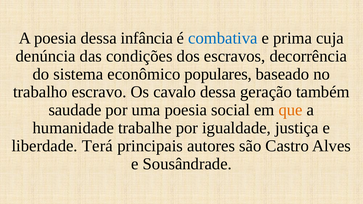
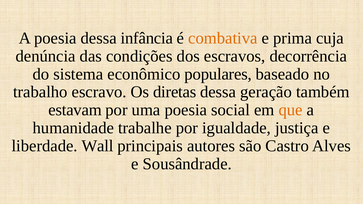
combativa colour: blue -> orange (223, 38)
cavalo: cavalo -> diretas (175, 92)
saudade: saudade -> estavam (75, 110)
Terá: Terá -> Wall (98, 146)
